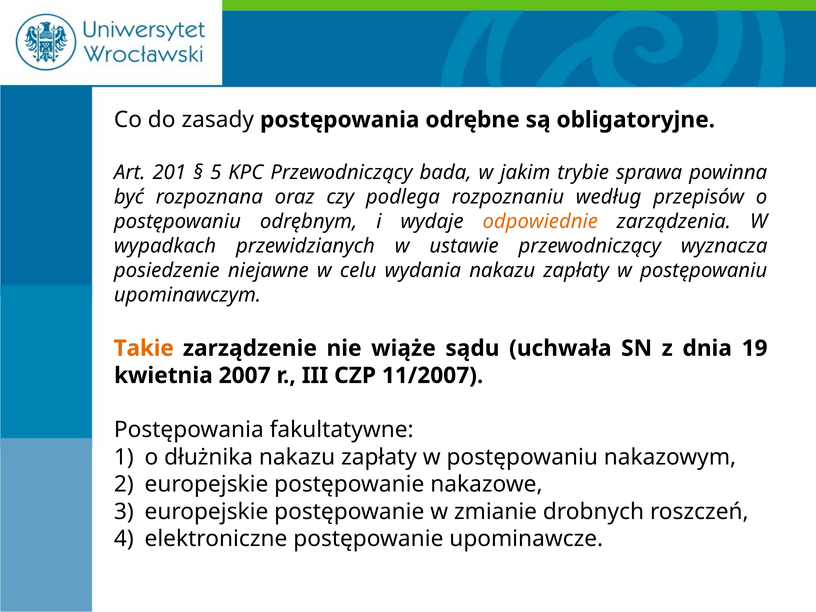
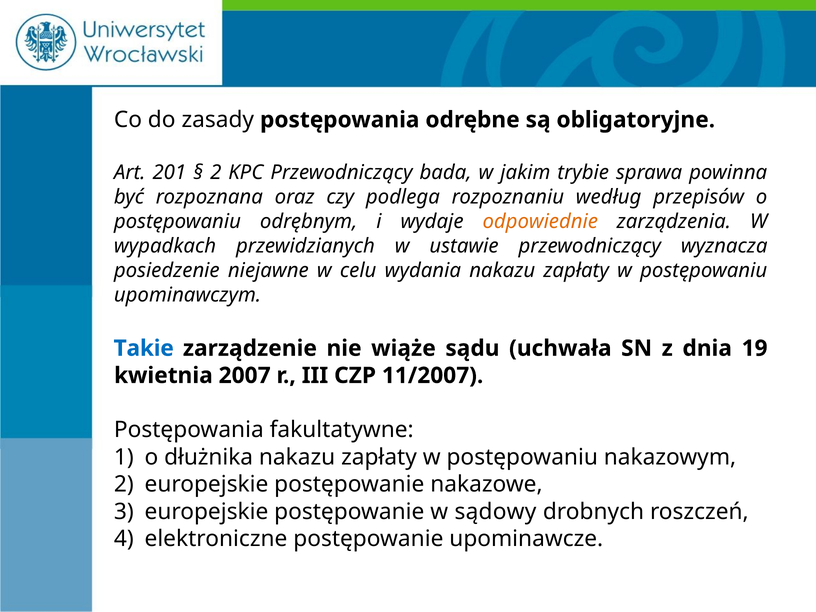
5: 5 -> 2 (216, 173)
Takie colour: orange -> blue (144, 348)
zmianie: zmianie -> sądowy (495, 512)
